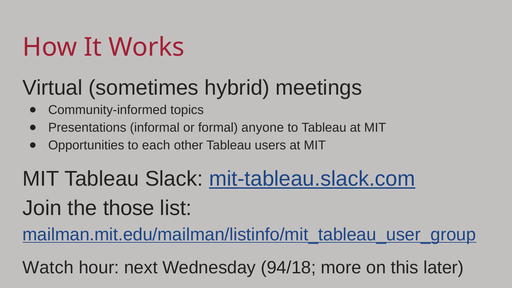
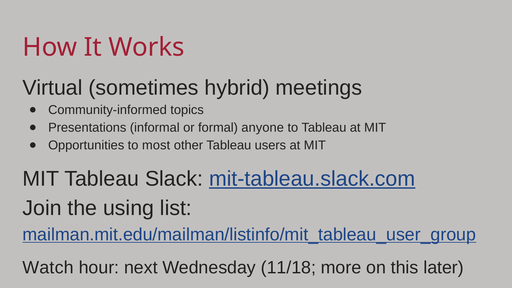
each: each -> most (156, 145)
those: those -> using (129, 208)
94/18: 94/18 -> 11/18 (288, 268)
